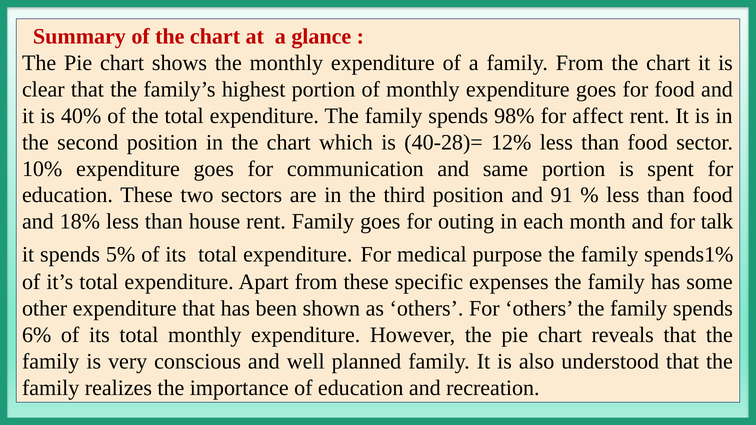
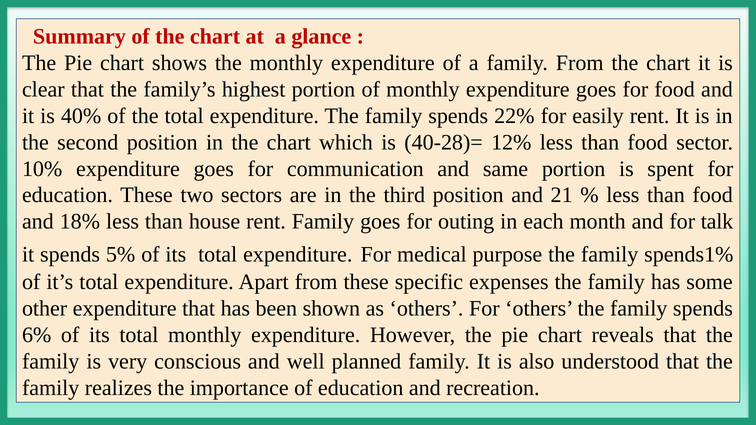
98%: 98% -> 22% (514, 116)
affect: affect -> easily (598, 116)
91: 91 -> 21 (562, 195)
